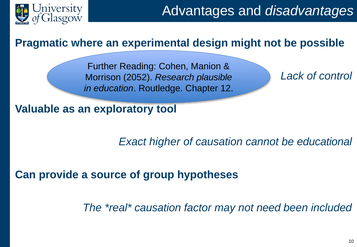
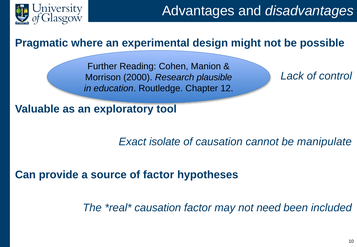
2052: 2052 -> 2000 (138, 77)
higher: higher -> isolate (165, 142)
educational: educational -> manipulate (324, 142)
of group: group -> factor (159, 175)
